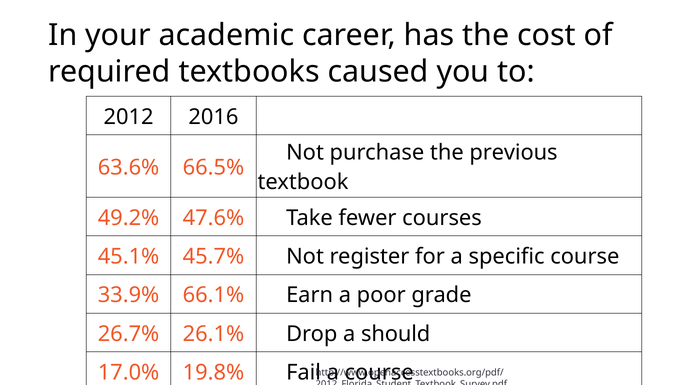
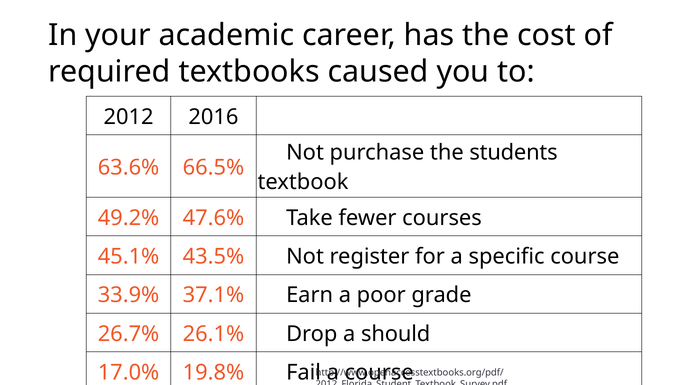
previous: previous -> students (514, 153)
45.7%: 45.7% -> 43.5% (213, 257)
66.1%: 66.1% -> 37.1% (213, 295)
